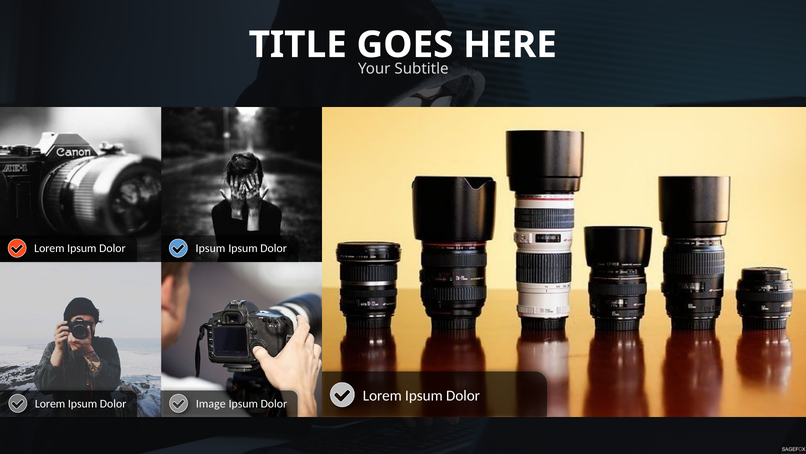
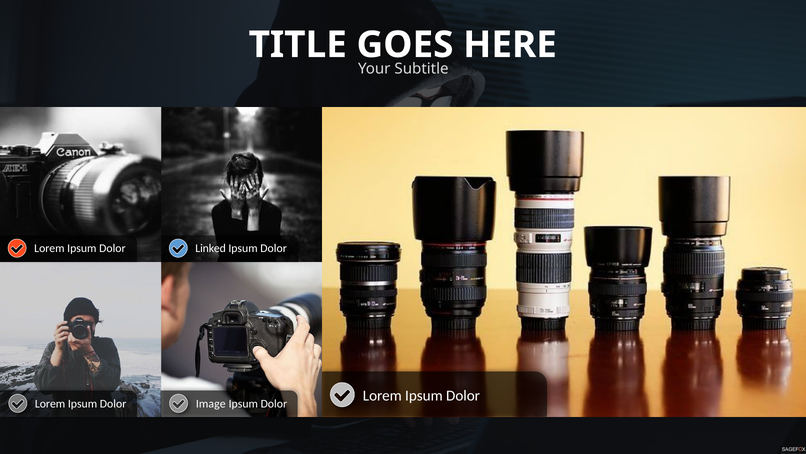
Dolor Ipsum: Ipsum -> Linked (211, 248)
